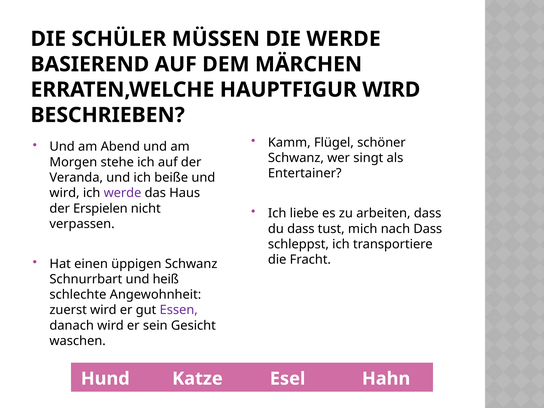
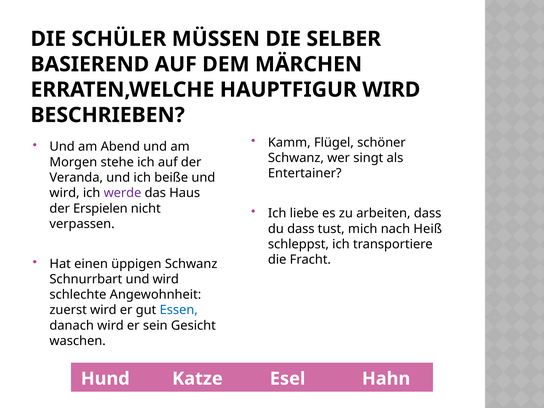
DIE WERDE: WERDE -> SELBER (344, 39)
nach Dass: Dass -> Heiß (428, 229)
Schnurrbart und heiß: heiß -> wird (166, 279)
Essen colour: purple -> blue (179, 310)
